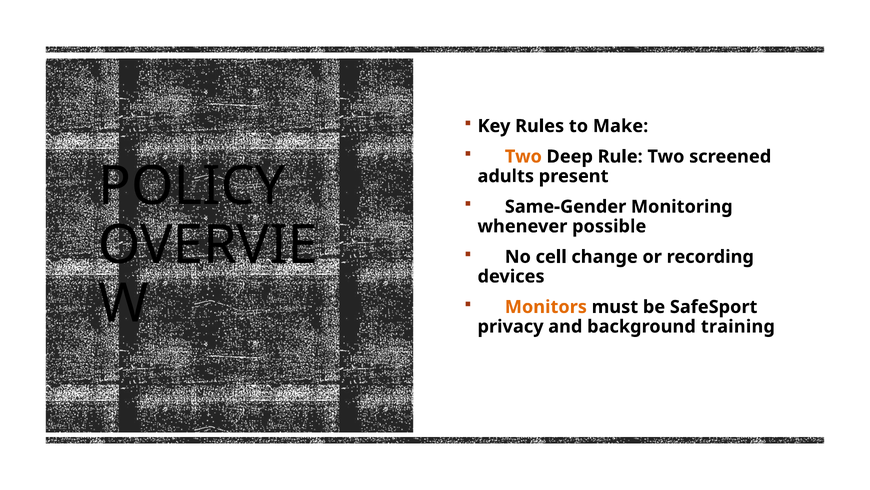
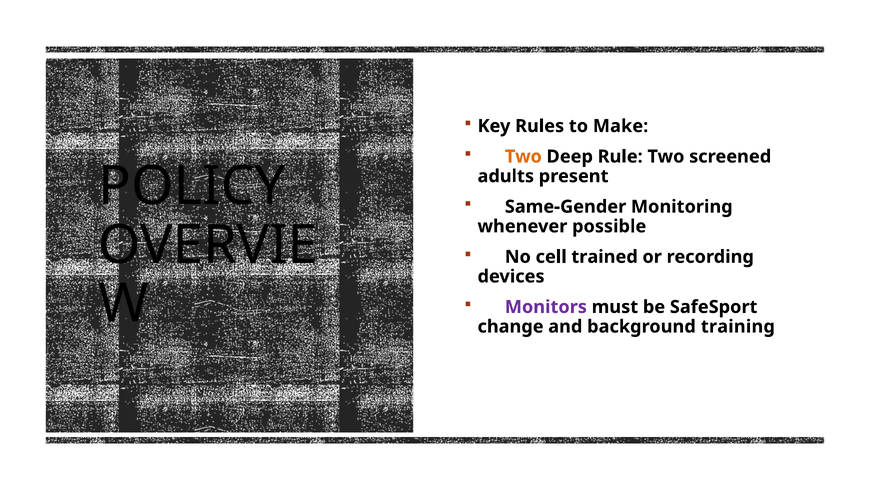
change: change -> trained (605, 257)
Monitors colour: orange -> purple (546, 307)
privacy: privacy -> change (511, 326)
